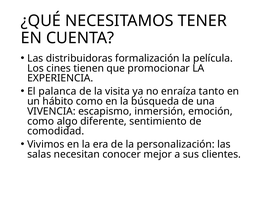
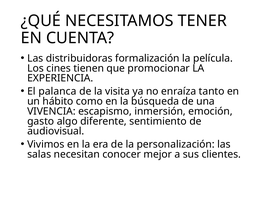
como: como -> gasto (41, 121)
comodidad: comodidad -> audiovisual (56, 131)
